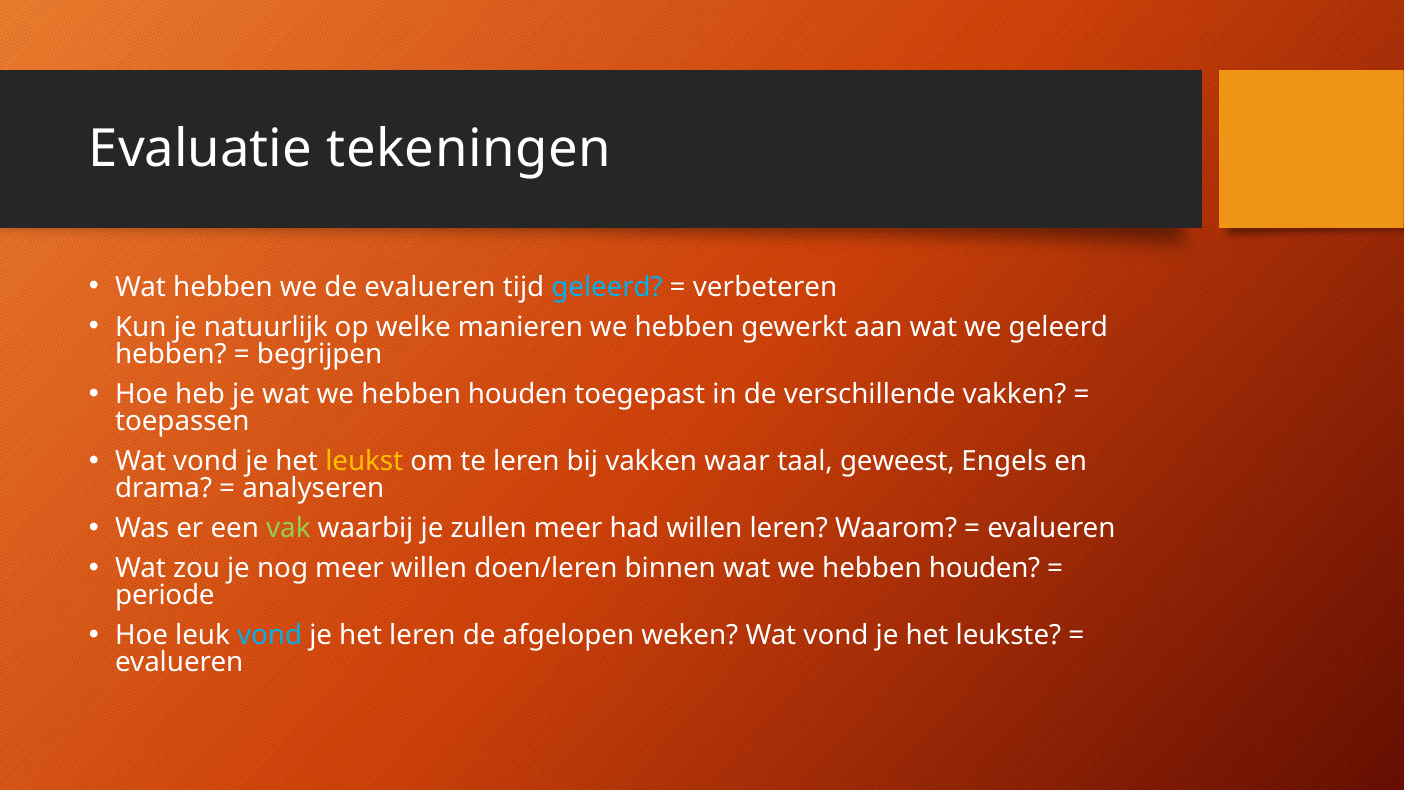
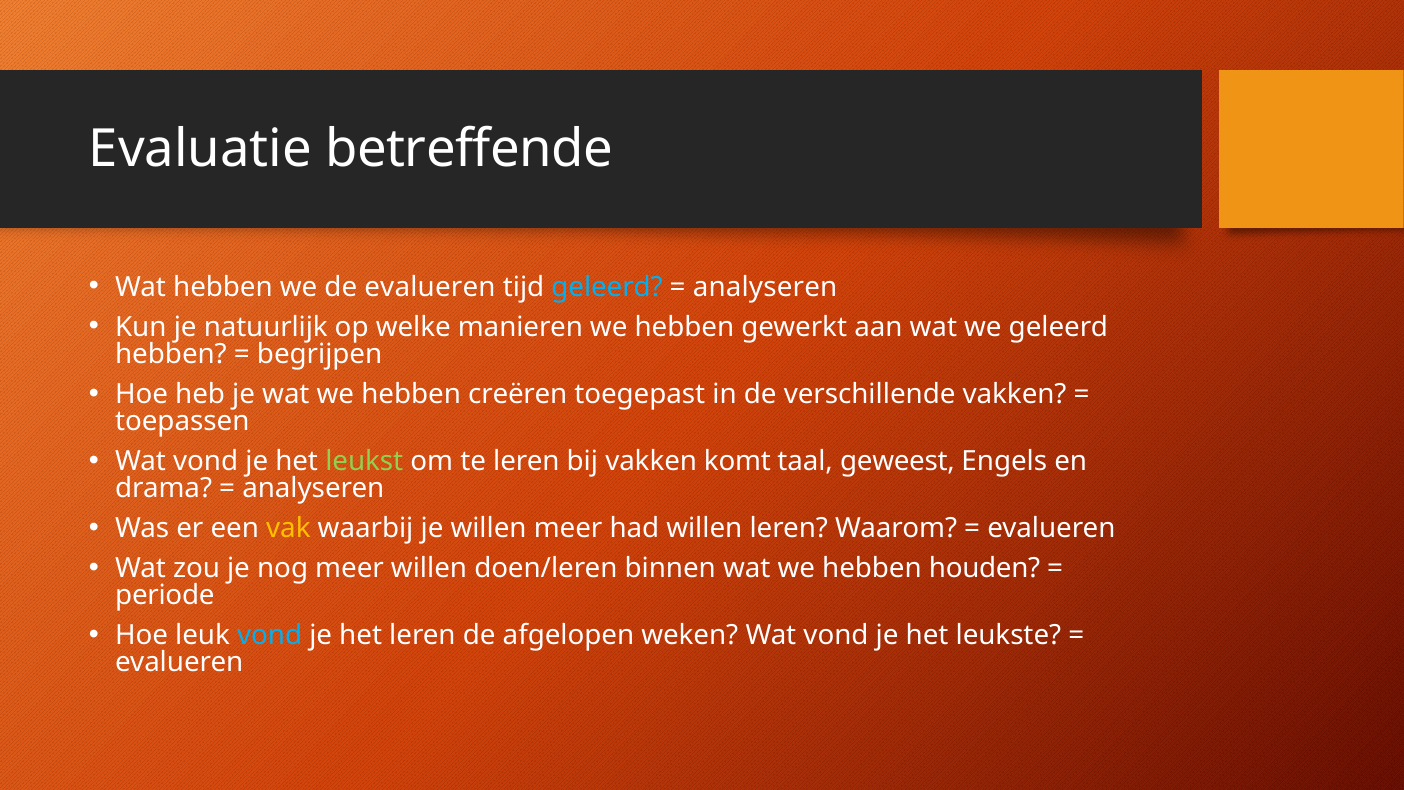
tekeningen: tekeningen -> betreffende (469, 149)
verbeteren: verbeteren -> analyseren (765, 287)
houden: houden -> creëren (518, 394)
leukst colour: yellow -> light green (364, 461)
waar: waar -> komt (737, 461)
vak colour: light green -> yellow (288, 528)
je zullen: zullen -> willen (489, 528)
